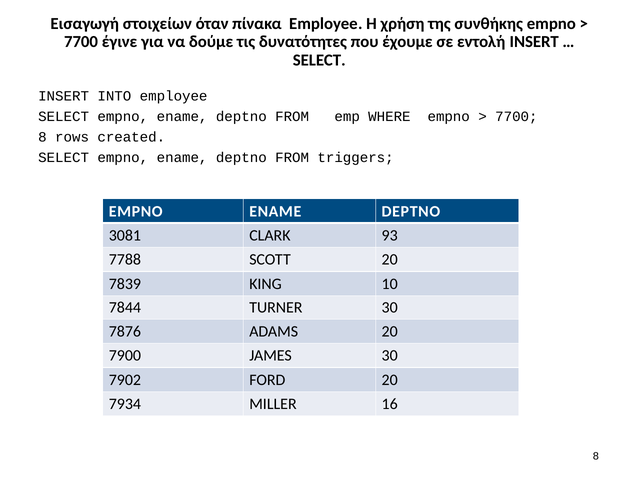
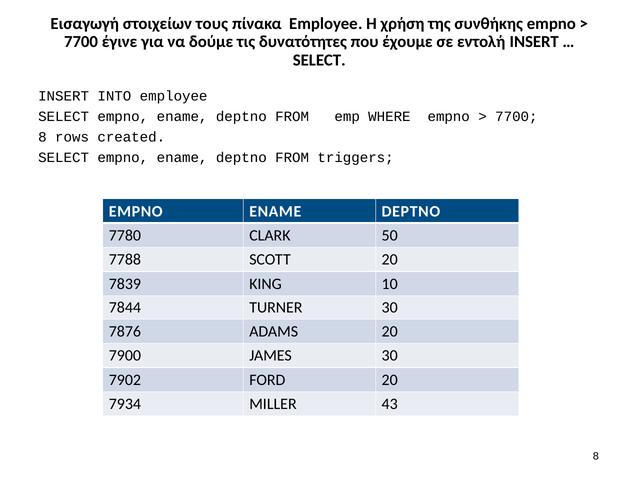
όταν: όταν -> τους (212, 24)
3081: 3081 -> 7780 (125, 235)
93: 93 -> 50 (390, 235)
16: 16 -> 43 (390, 404)
